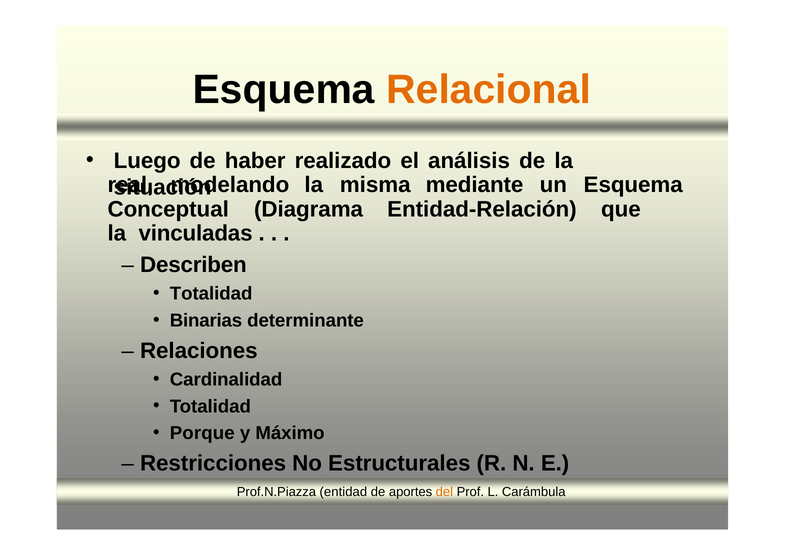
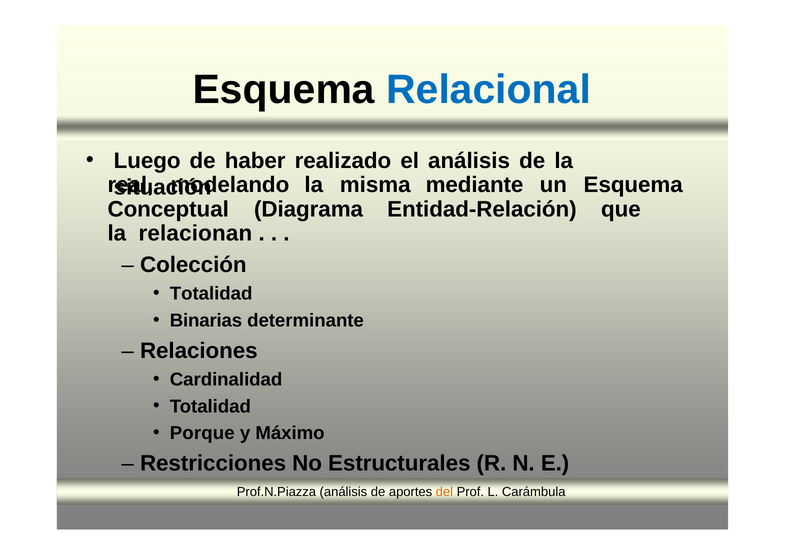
Relacional colour: orange -> blue (489, 90)
vinculadas: vinculadas -> relacionan (195, 233)
Describen: Describen -> Colección (193, 265)
Prof.N.Piazza entidad: entidad -> análisis (343, 492)
